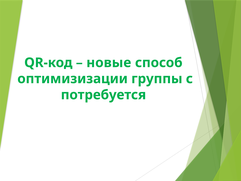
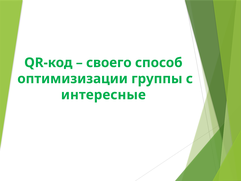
новые: новые -> своего (109, 63)
потребуется: потребуется -> интересные (103, 95)
